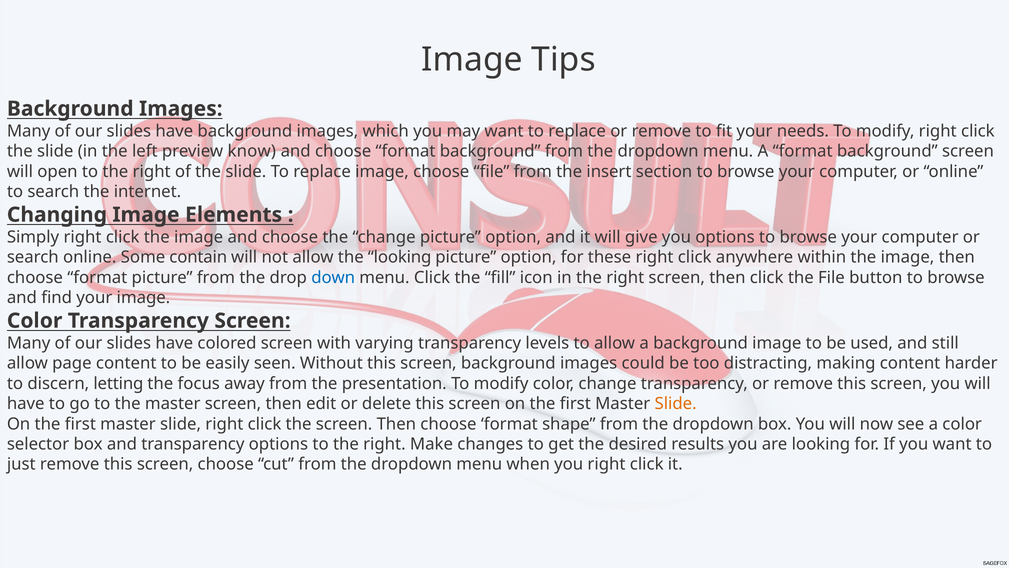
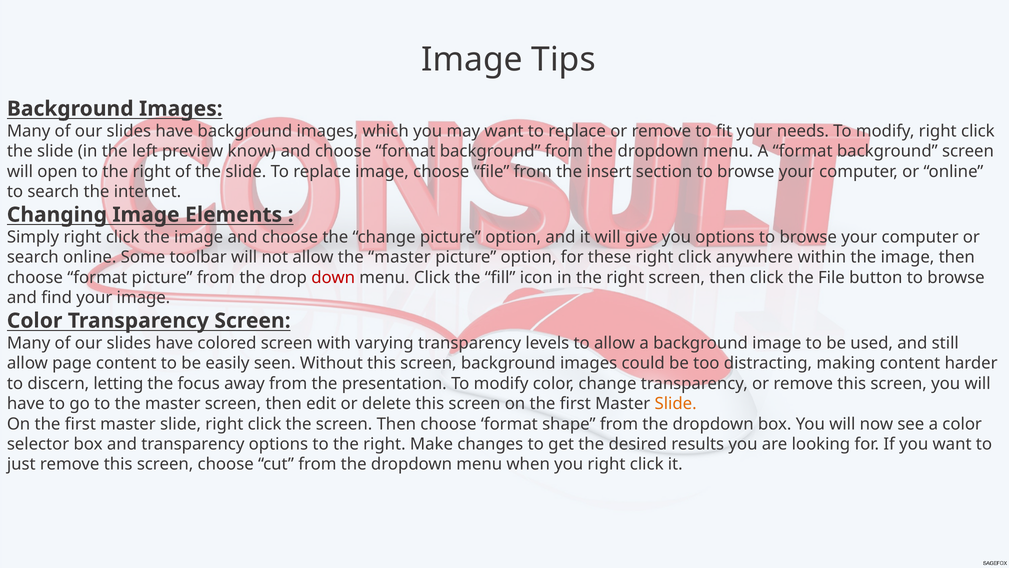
contain: contain -> toolbar (198, 257)
allow the looking: looking -> master (399, 257)
down colour: blue -> red (333, 277)
